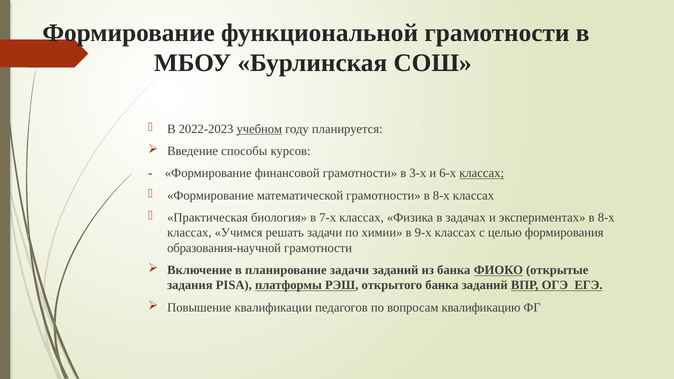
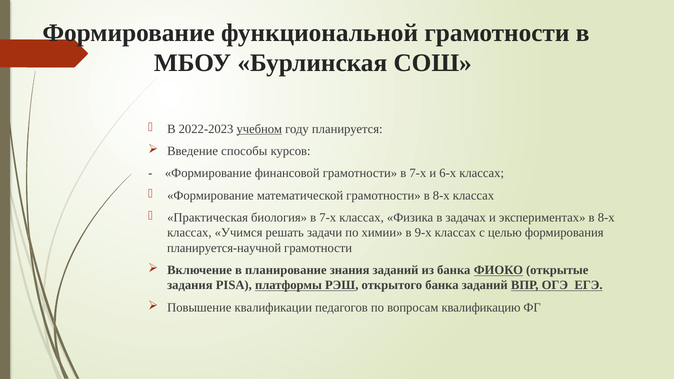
грамотности в 3-х: 3-х -> 7-х (418, 173)
классах underline: present -> none (482, 173)
образования-научной: образования-научной -> планируется-научной (224, 248)
планирование задачи: задачи -> знания (350, 270)
